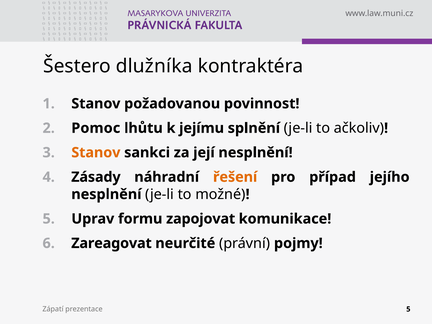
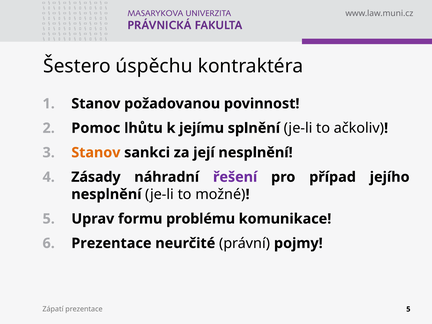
dlužníka: dlužníka -> úspěchu (154, 66)
řešení colour: orange -> purple (235, 177)
zapojovat: zapojovat -> problému (201, 219)
Zareagovat: Zareagovat -> Prezentace (111, 243)
